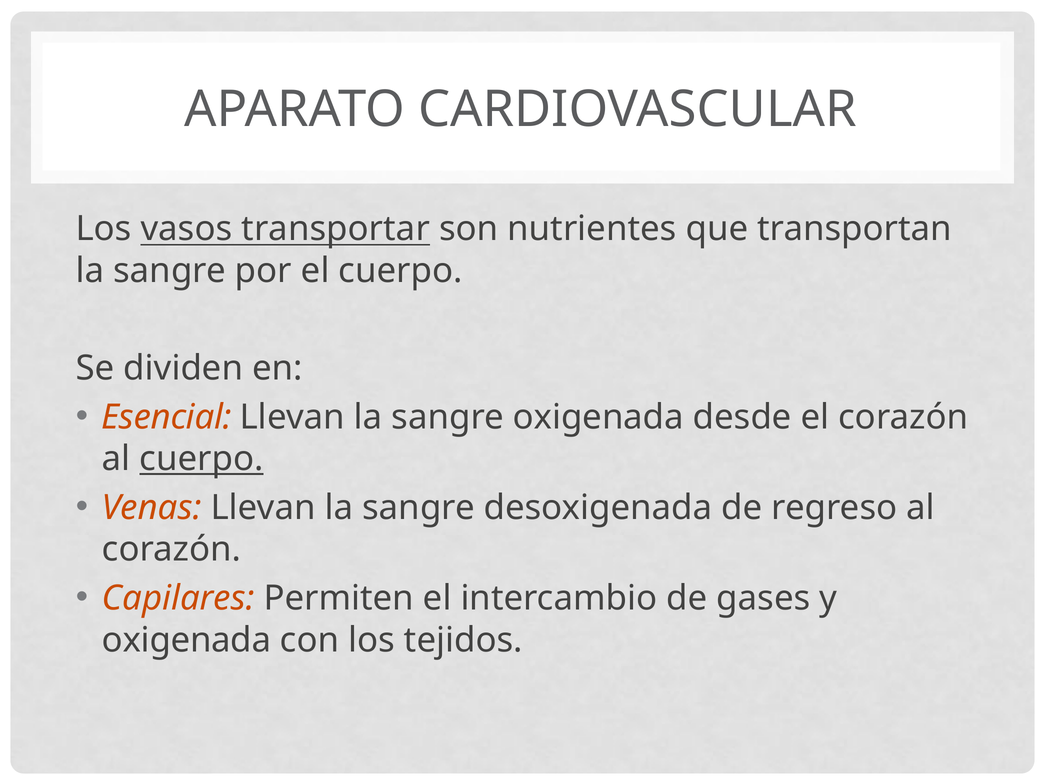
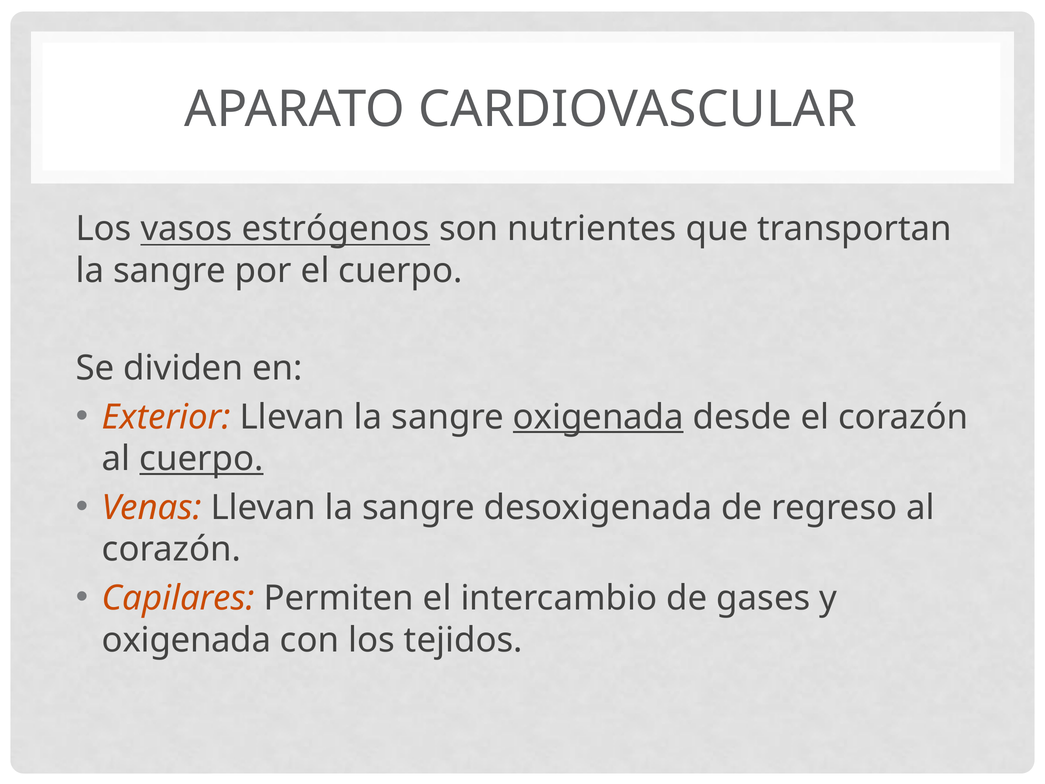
transportar: transportar -> estrógenos (336, 229)
Esencial: Esencial -> Exterior (166, 417)
oxigenada underline: none -> present (598, 417)
